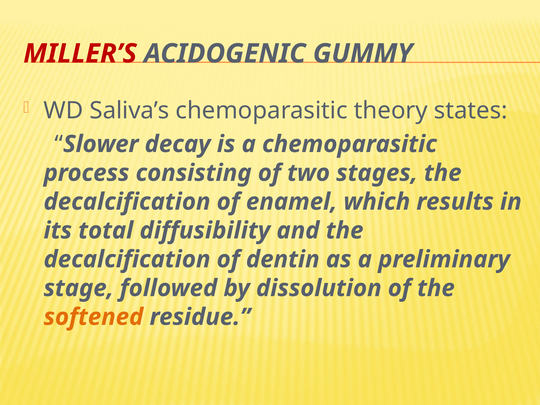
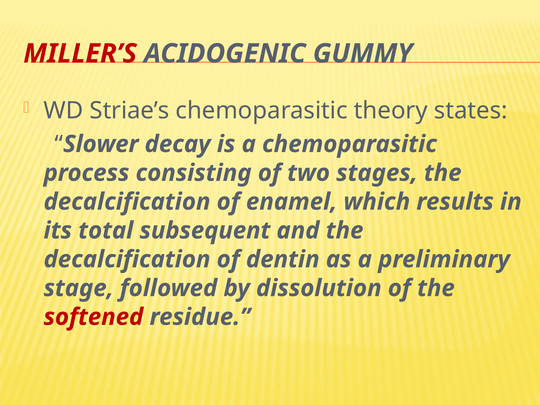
Saliva’s: Saliva’s -> Striae’s (130, 111)
diffusibility: diffusibility -> subsequent (205, 231)
softened colour: orange -> red (93, 317)
